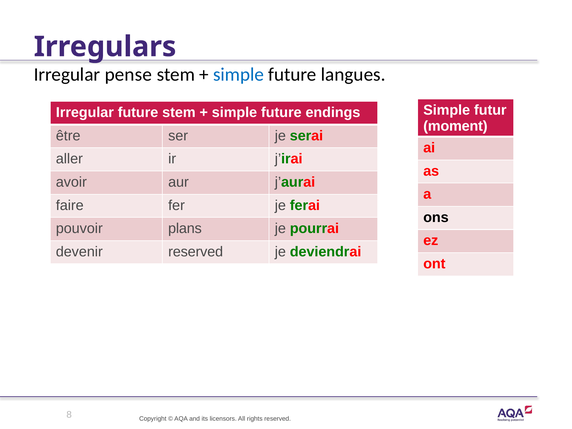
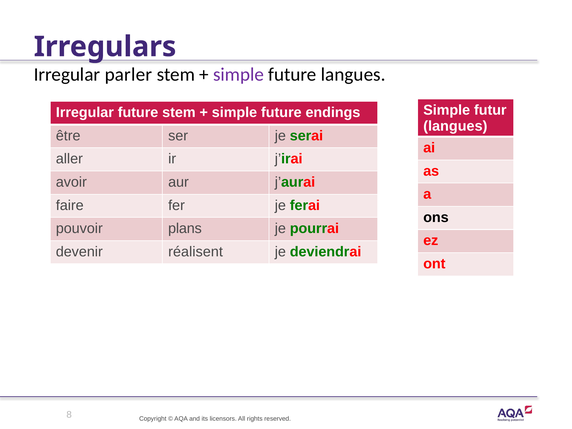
pense: pense -> parler (128, 75)
simple colour: blue -> purple (239, 75)
moment: moment -> langues (455, 126)
reserved: reserved -> réalisent (196, 252)
